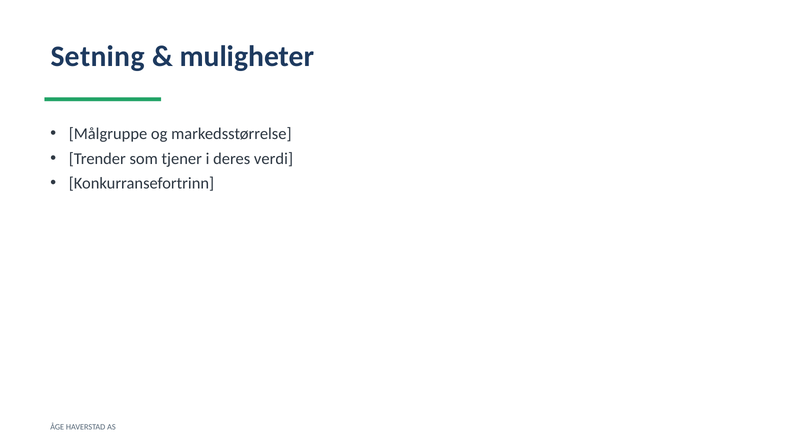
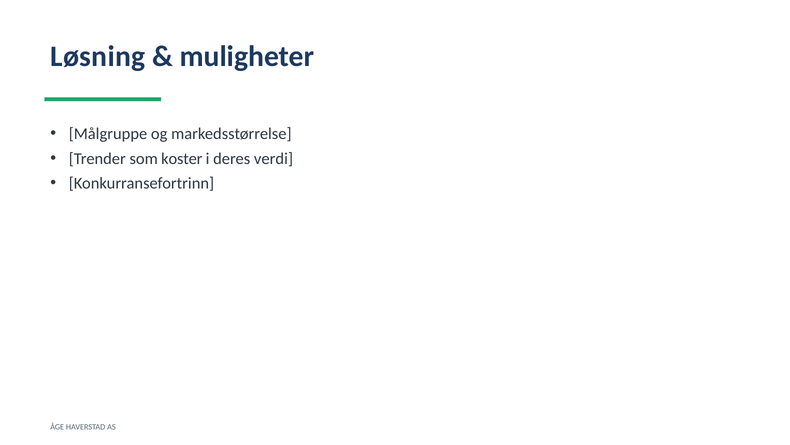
Setning: Setning -> Løsning (98, 56)
tjener: tjener -> koster (182, 159)
